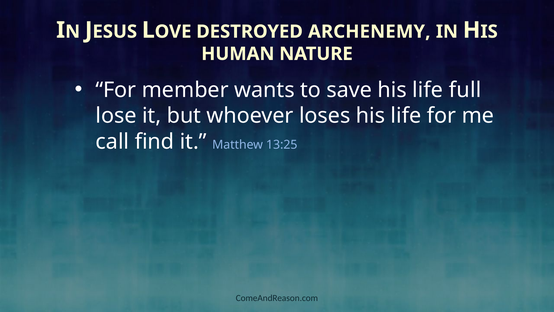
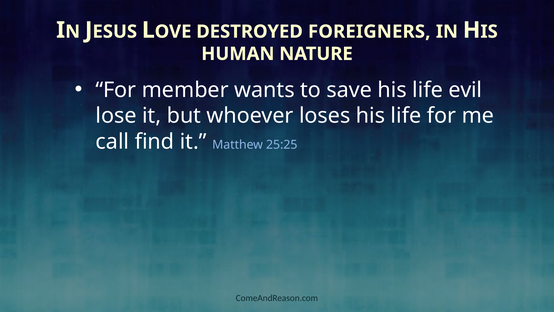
ARCHENEMY: ARCHENEMY -> FOREIGNERS (369, 32)
full: full -> evil (465, 90)
13:25: 13:25 -> 25:25 (282, 145)
